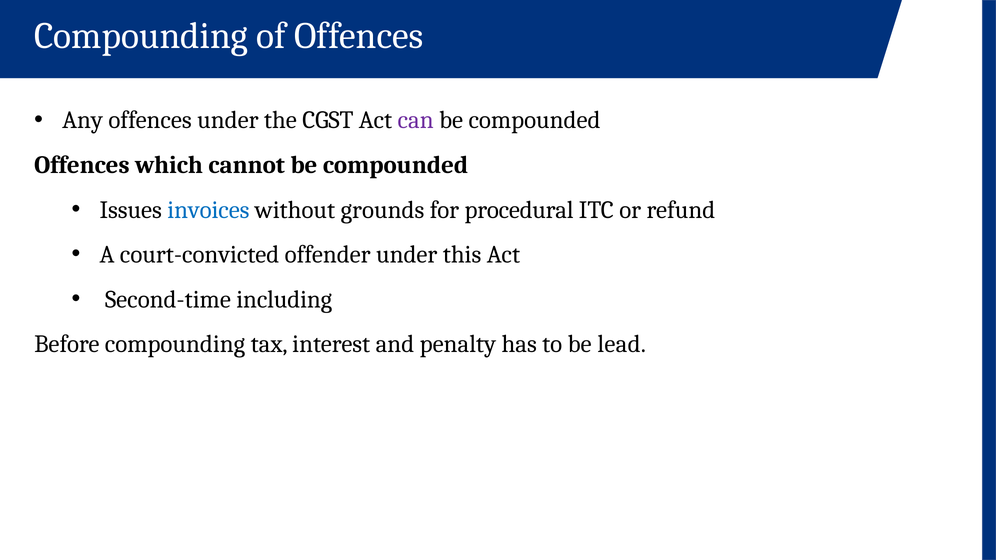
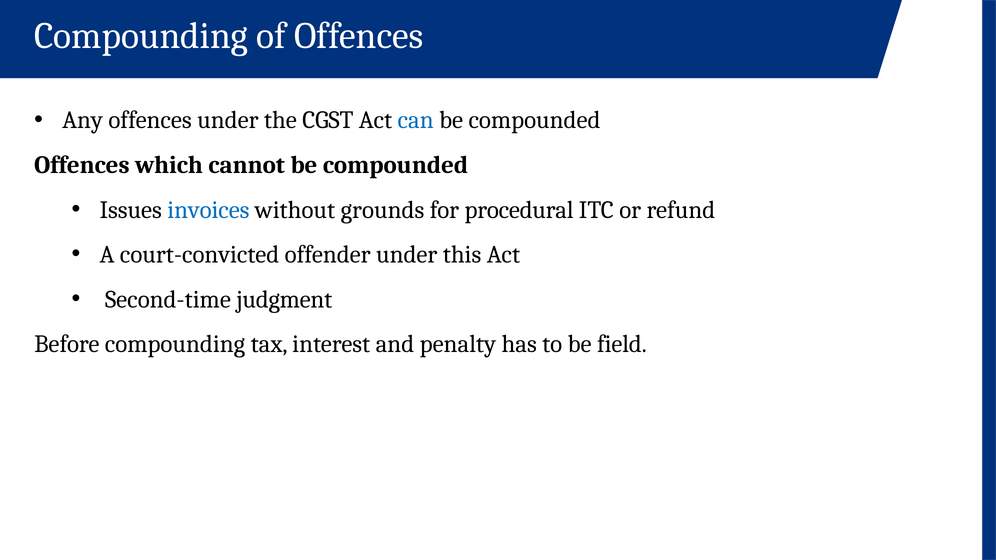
can colour: purple -> blue (416, 120)
including: including -> judgment (284, 300)
lead: lead -> field (622, 344)
